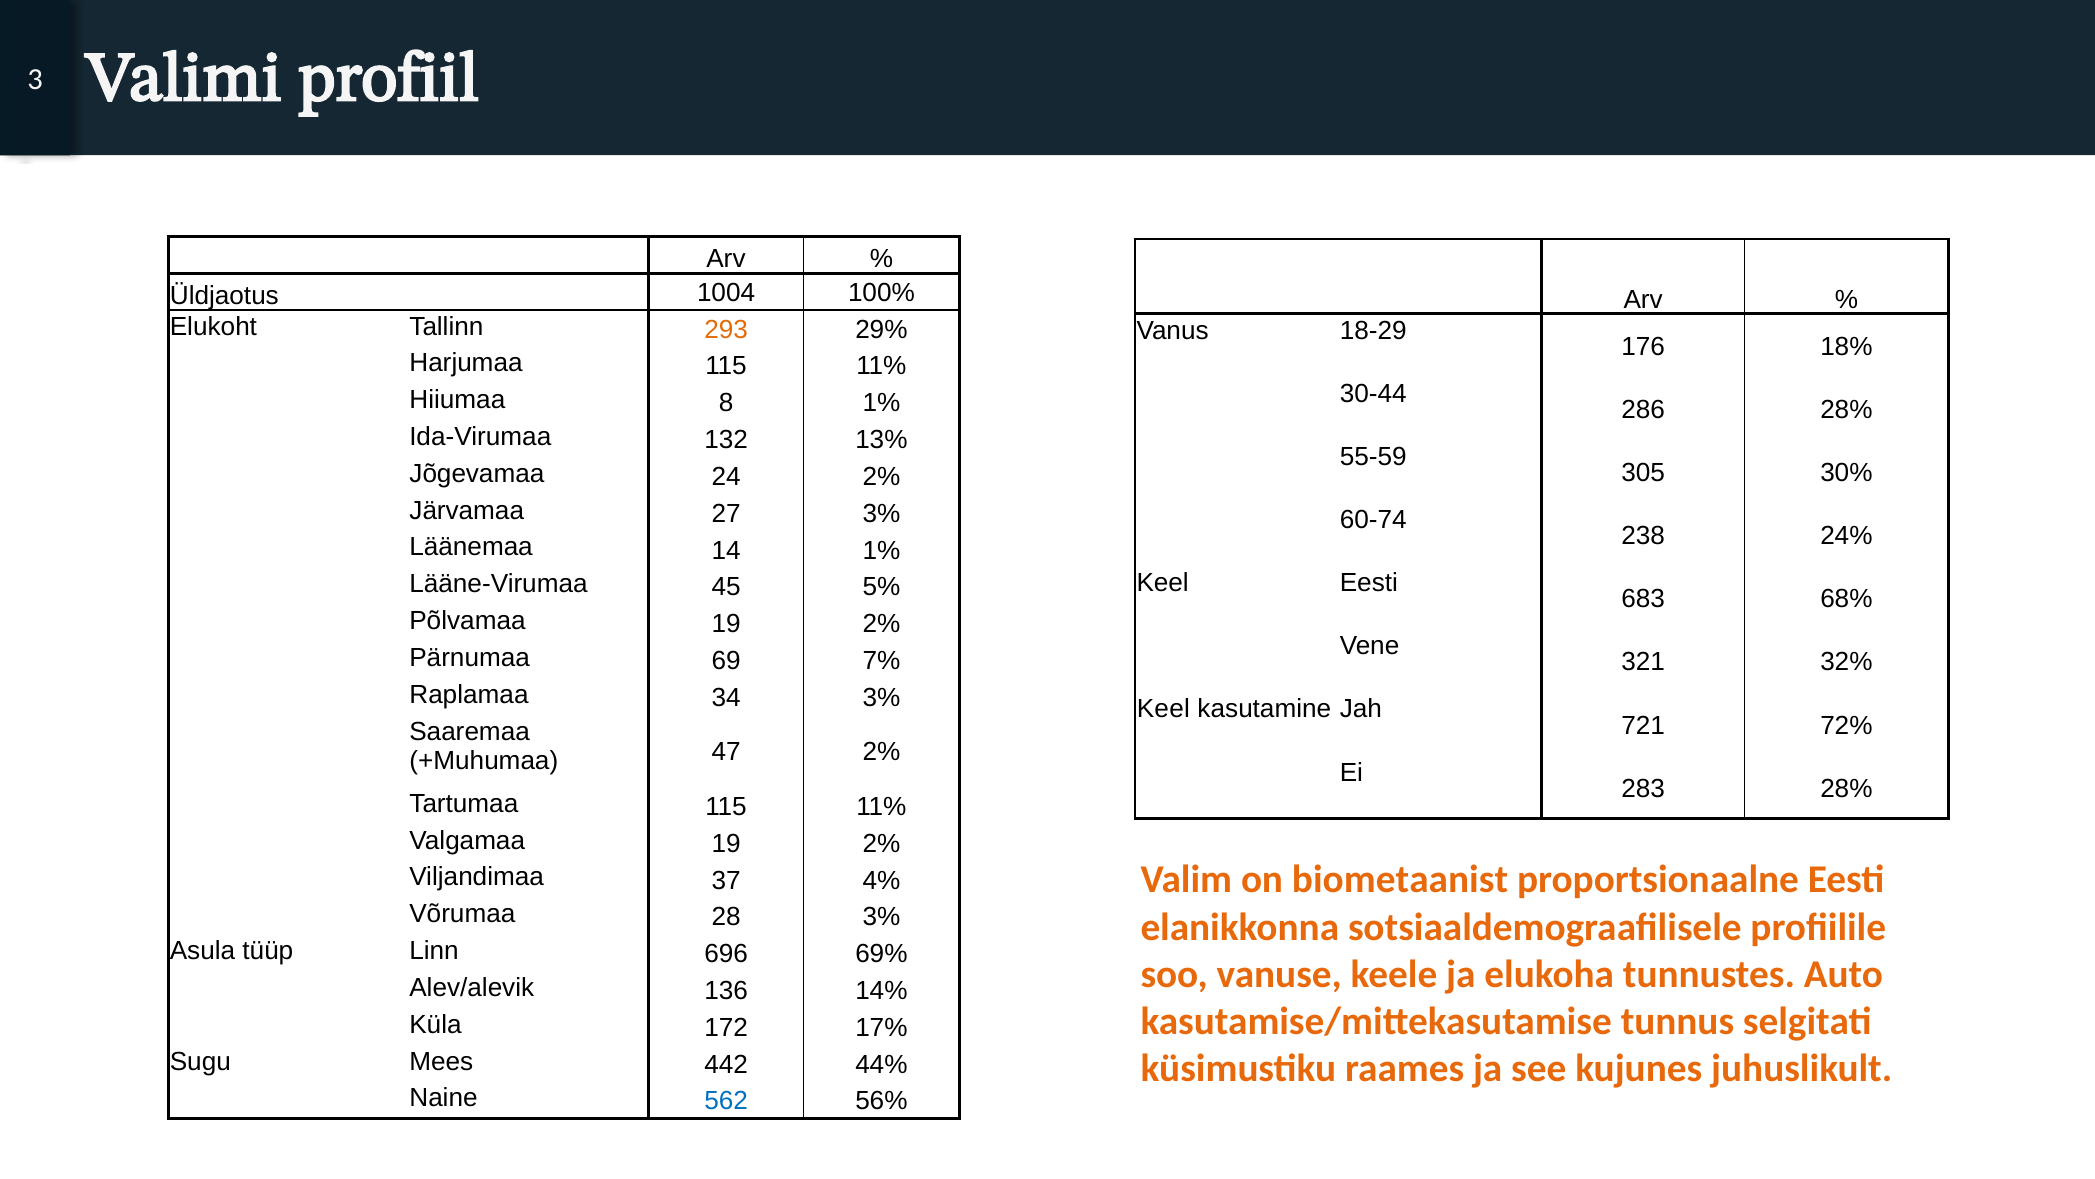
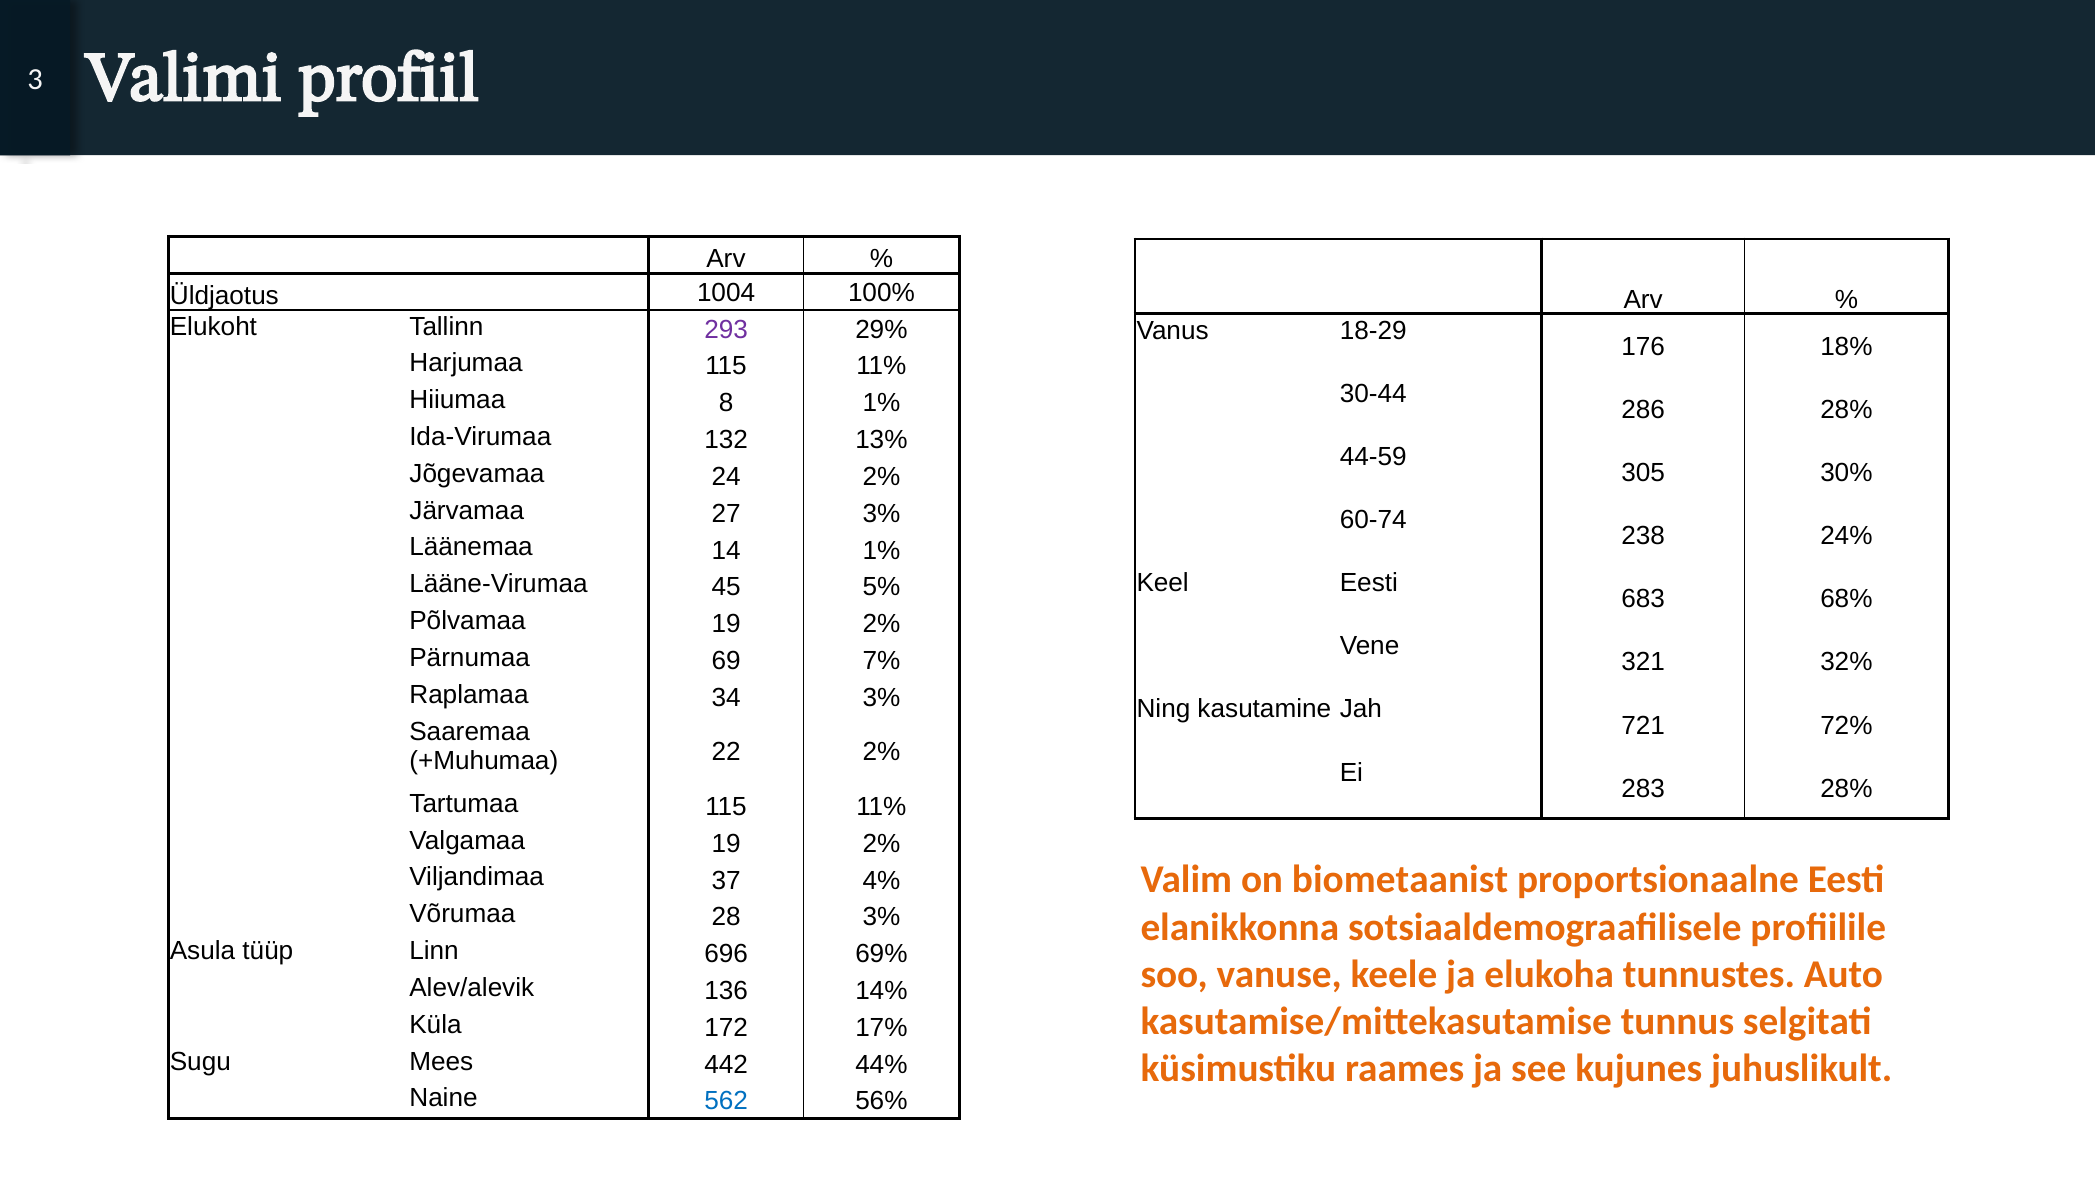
293 colour: orange -> purple (726, 329)
55-59: 55-59 -> 44-59 (1373, 457)
Keel: Keel -> Ning (1163, 709)
47: 47 -> 22 (726, 752)
